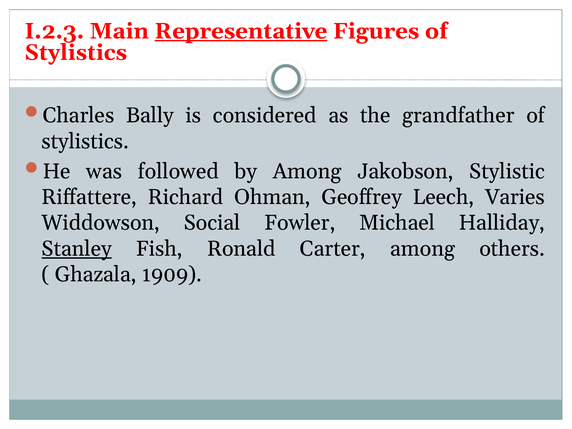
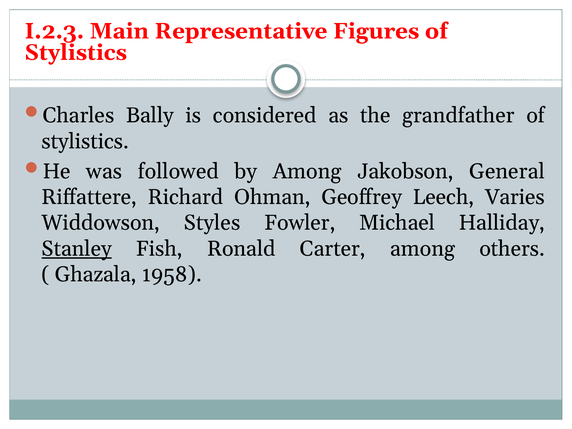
Representative underline: present -> none (241, 31)
Stylistic: Stylistic -> General (507, 171)
Social: Social -> Styles (212, 223)
1909: 1909 -> 1958 (172, 274)
